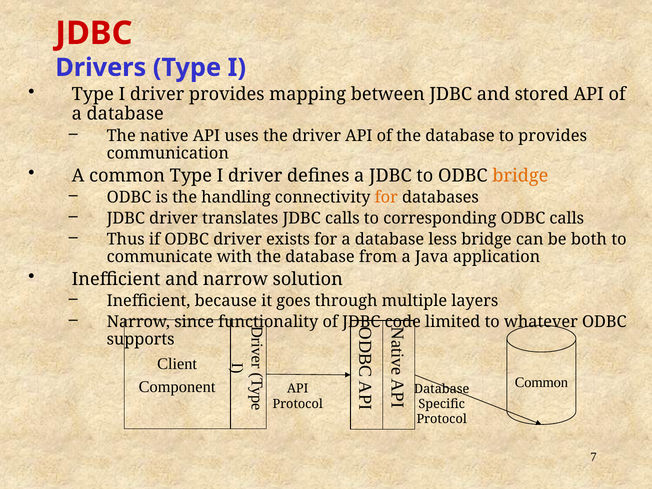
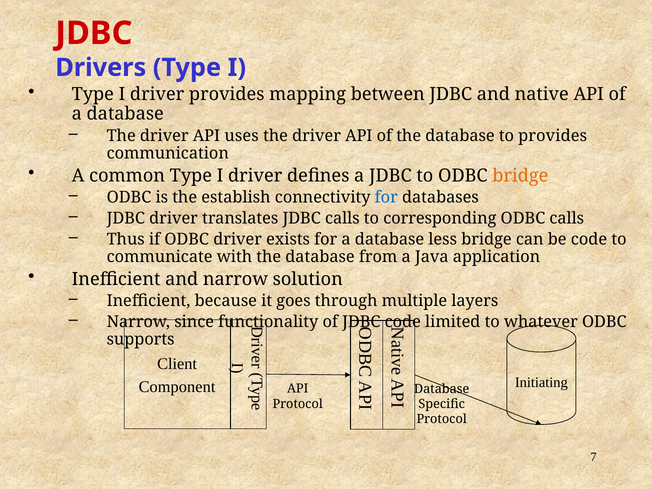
stored: stored -> native (542, 94)
native: native -> driver (164, 136)
handling: handling -> establish (236, 198)
for colour: orange -> blue (386, 198)
be both: both -> code (589, 239)
Common: Common -> Initiating (541, 383)
